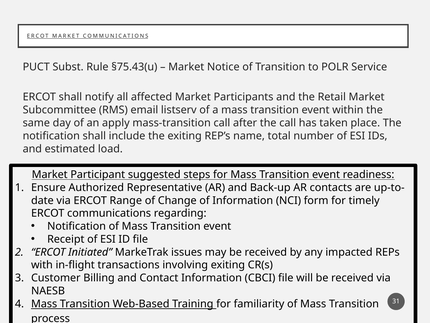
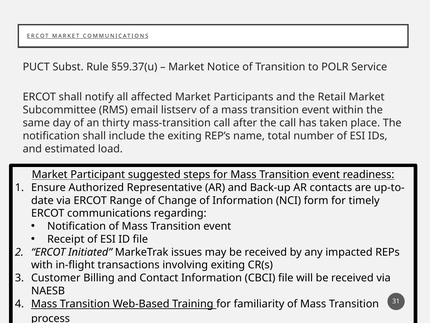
§75.43(u: §75.43(u -> §59.37(u (134, 67)
apply: apply -> thirty (116, 123)
